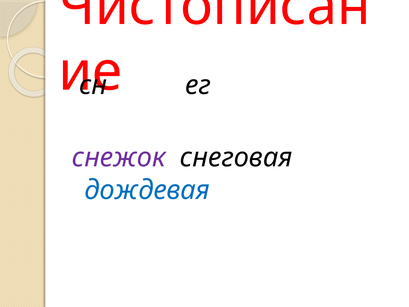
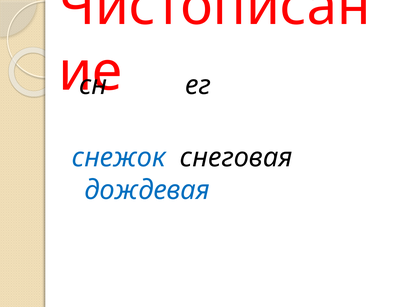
снежок colour: purple -> blue (119, 157)
